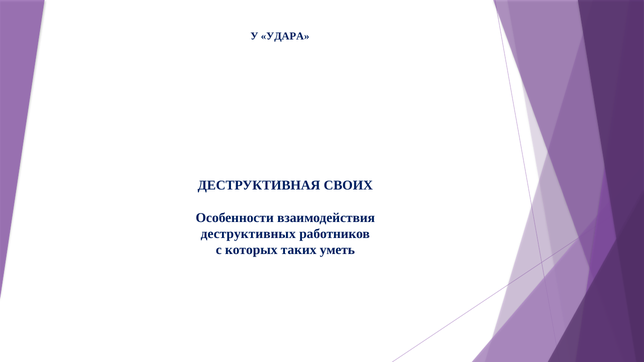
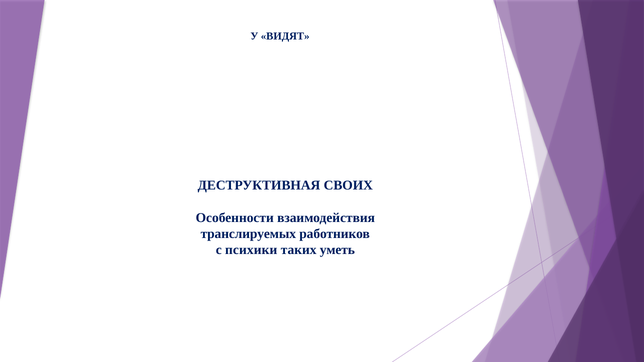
УДАРА: УДАРА -> ВИДЯТ (285, 36)
деструктивных: деструктивных -> транслируемых (248, 234)
которых: которых -> психики (251, 250)
